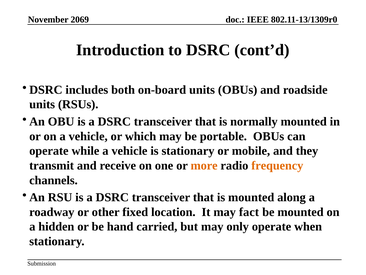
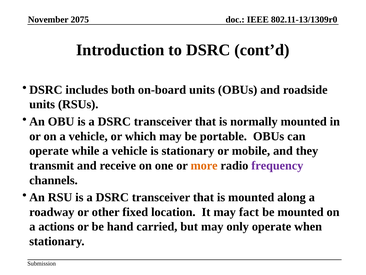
2069: 2069 -> 2075 (80, 20)
frequency colour: orange -> purple (277, 165)
hidden: hidden -> actions (56, 226)
